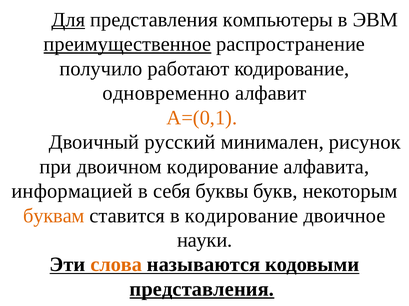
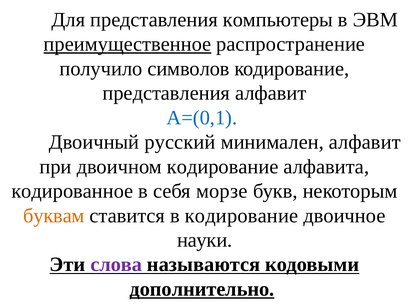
Для underline: present -> none (68, 20)
работают: работают -> символов (189, 69)
одновременно: одновременно -> представления (166, 93)
А=(0,1 colour: orange -> blue (202, 118)
минимален рисунок: рисунок -> алфавит (365, 143)
информацией: информацией -> кодированное (72, 192)
буквы: буквы -> морзе (222, 192)
слова colour: orange -> purple (116, 265)
представления: представления -> дополнительно (202, 290)
